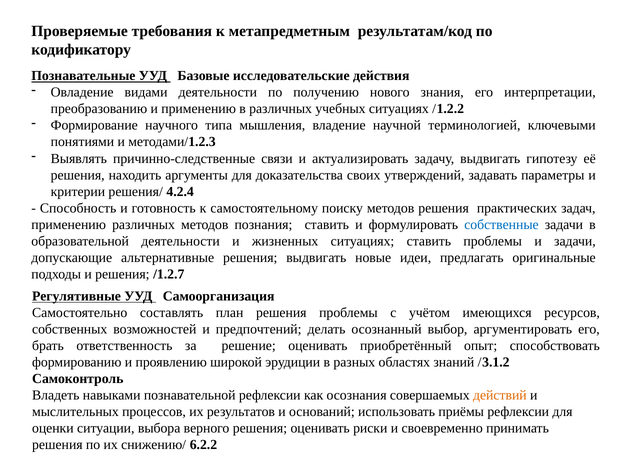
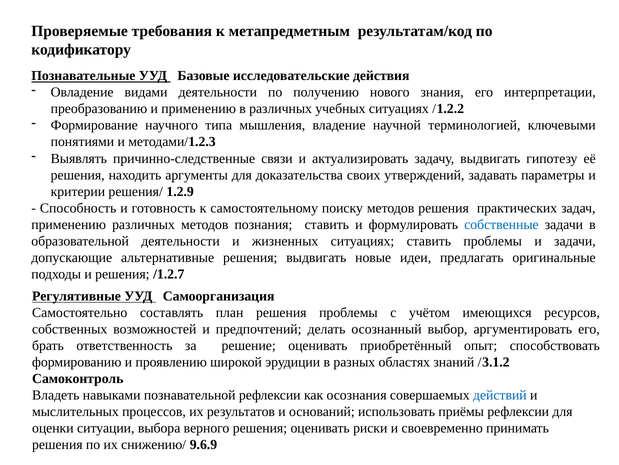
4.2.4: 4.2.4 -> 1.2.9 (180, 191)
действий colour: orange -> blue (500, 395)
6.2.2: 6.2.2 -> 9.6.9 (203, 444)
